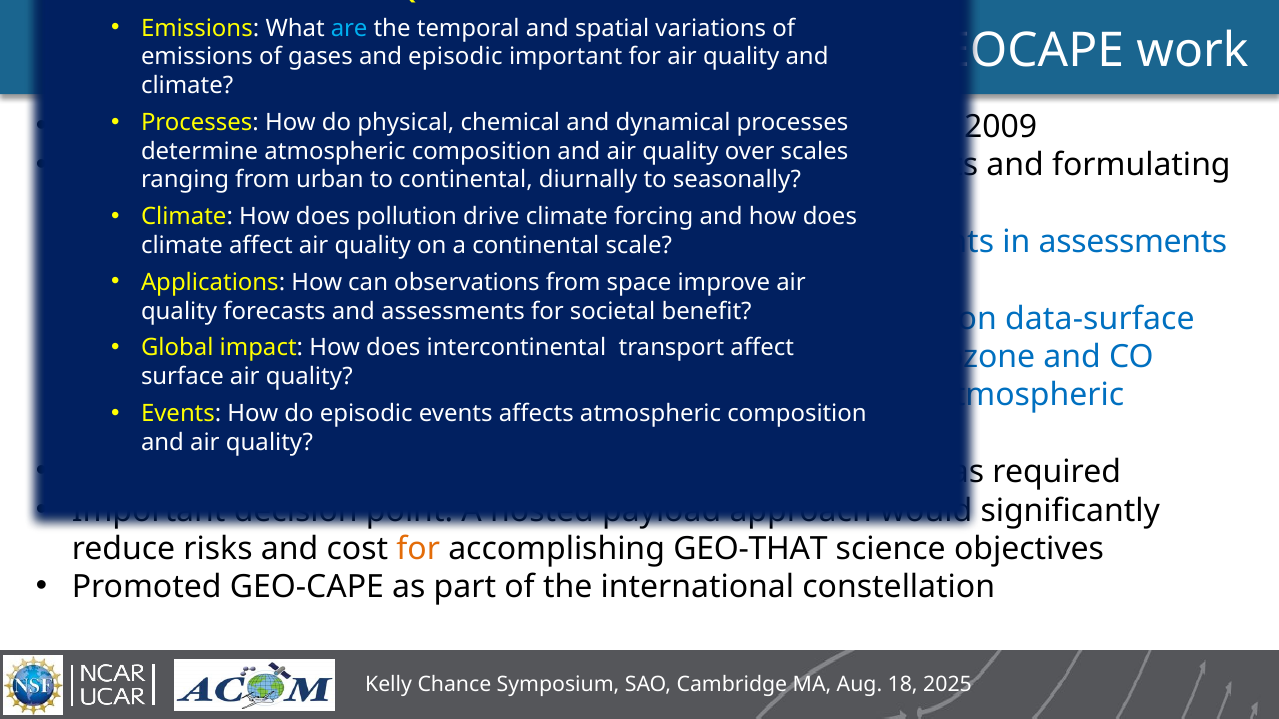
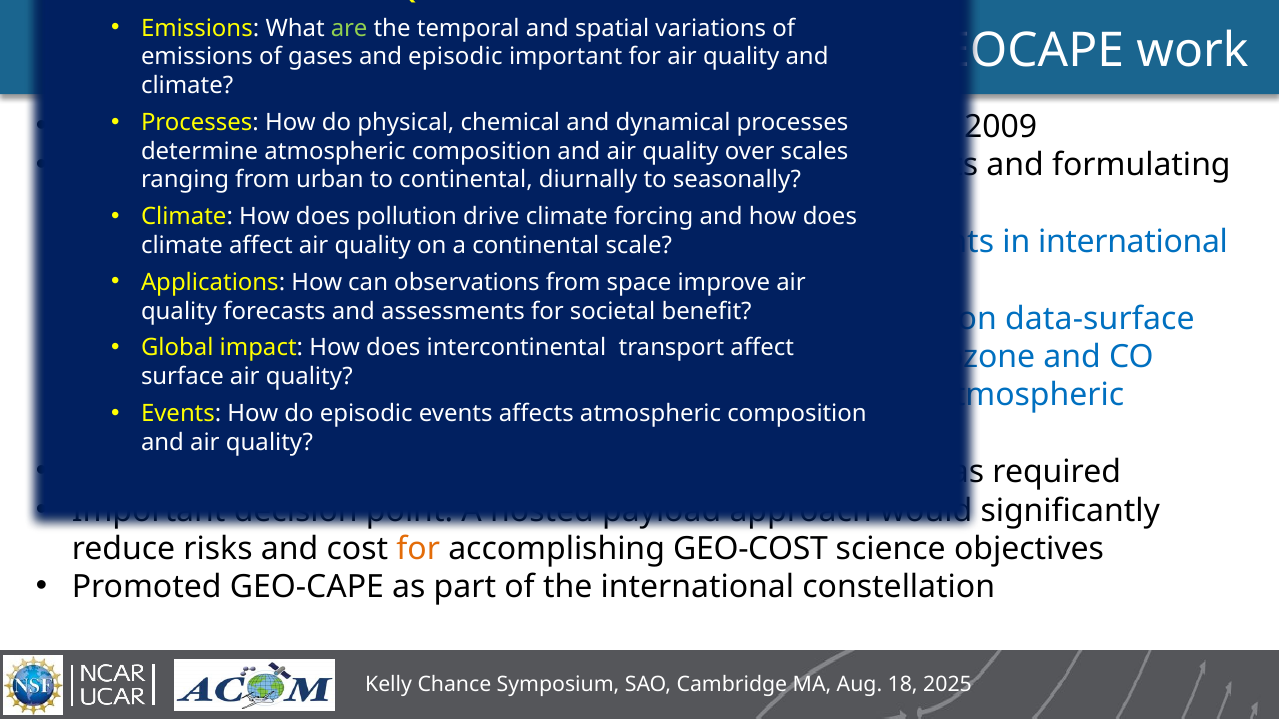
are colour: light blue -> light green (349, 28)
in assessments: assessments -> international (1133, 242)
GEO-THAT: GEO-THAT -> GEO-COST (750, 549)
